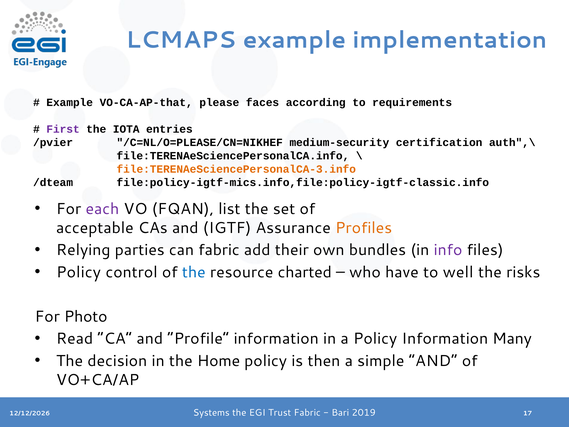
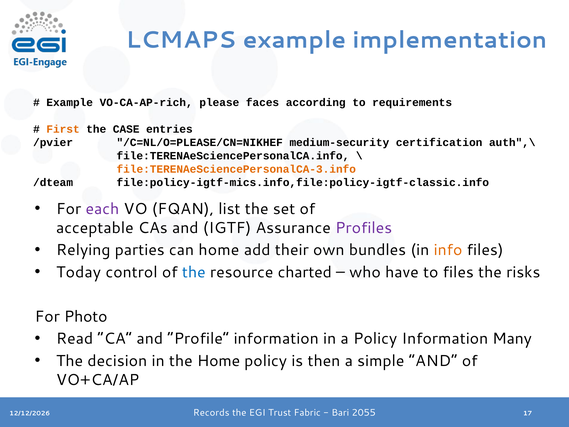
VO-CA-AP-that: VO-CA-AP-that -> VO-CA-AP-rich (146, 103)
First colour: purple -> orange (63, 129)
IOTA: IOTA -> CASE (126, 129)
Profiles colour: orange -> purple (364, 228)
can fabric: fabric -> home (219, 250)
info colour: purple -> orange (448, 250)
Policy: Policy -> Today (79, 272)
to well: well -> files (458, 272)
Systems: Systems -> Records (211, 413)
2019: 2019 -> 2055 (364, 413)
